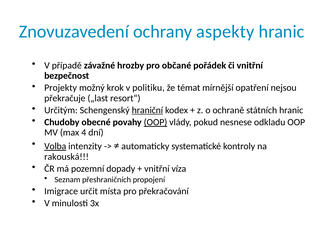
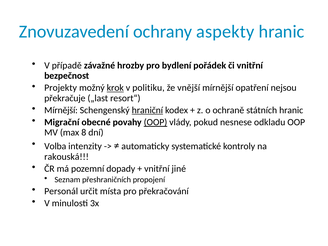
občané: občané -> bydlení (177, 65)
krok underline: none -> present (115, 88)
témat: témat -> vnější (189, 88)
Určitým: Určitým -> Mírnější (61, 110)
Chudoby: Chudoby -> Migrační (62, 122)
4: 4 -> 8 (84, 133)
Volba underline: present -> none (55, 146)
víza: víza -> jiné (179, 169)
Imigrace: Imigrace -> Personál (61, 191)
